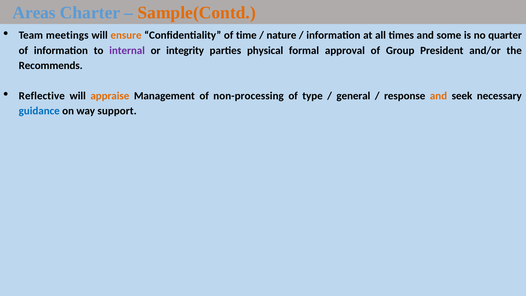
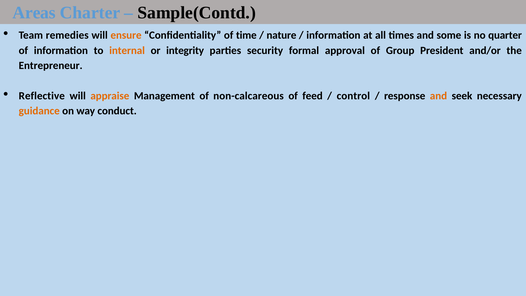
Sample(Contd colour: orange -> black (197, 13)
meetings: meetings -> remedies (67, 35)
internal colour: purple -> orange (127, 50)
physical: physical -> security (265, 50)
Recommends: Recommends -> Entrepreneur (51, 66)
non-processing: non-processing -> non-calcareous (249, 96)
type: type -> feed (313, 96)
general: general -> control (353, 96)
guidance colour: blue -> orange (39, 111)
support: support -> conduct (117, 111)
